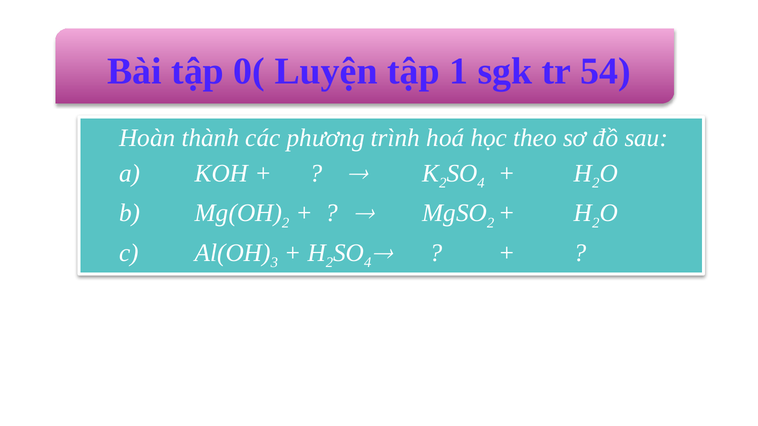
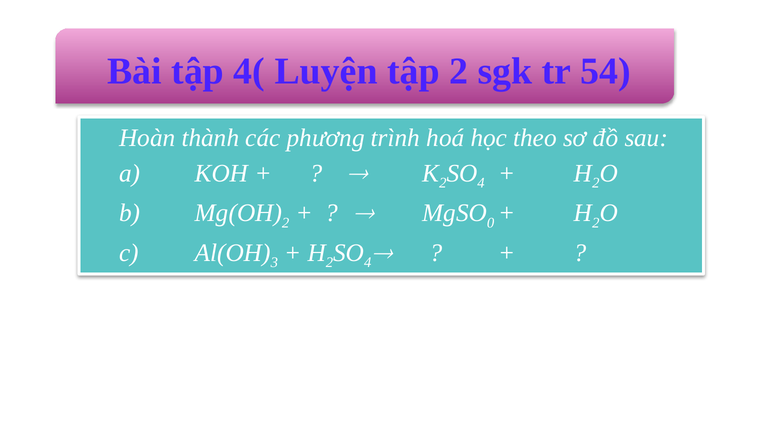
0(: 0( -> 4( (249, 72)
tập 1: 1 -> 2 (459, 72)
2: 2 -> 0 (491, 223)
